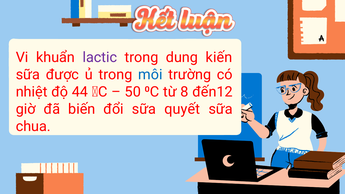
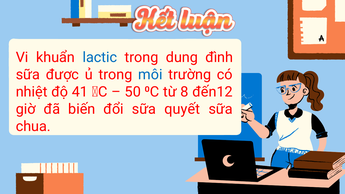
lactic colour: purple -> blue (100, 58)
kiến: kiến -> đình (219, 58)
44: 44 -> 41 (80, 92)
